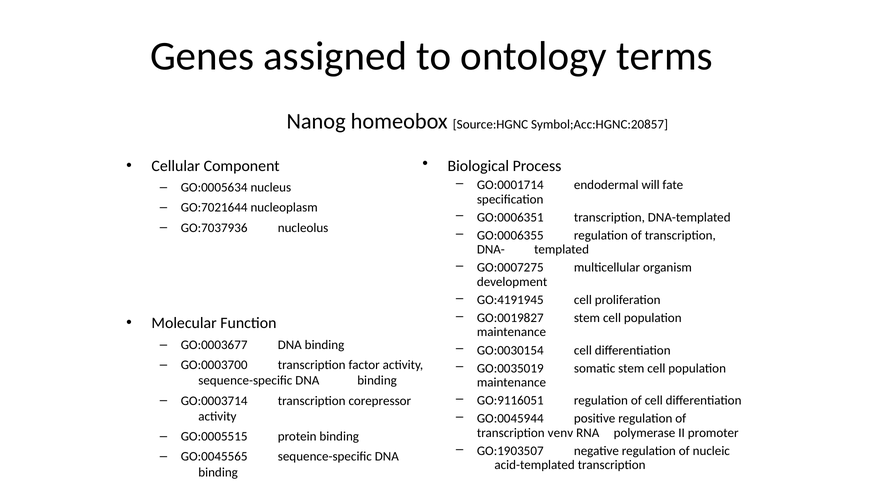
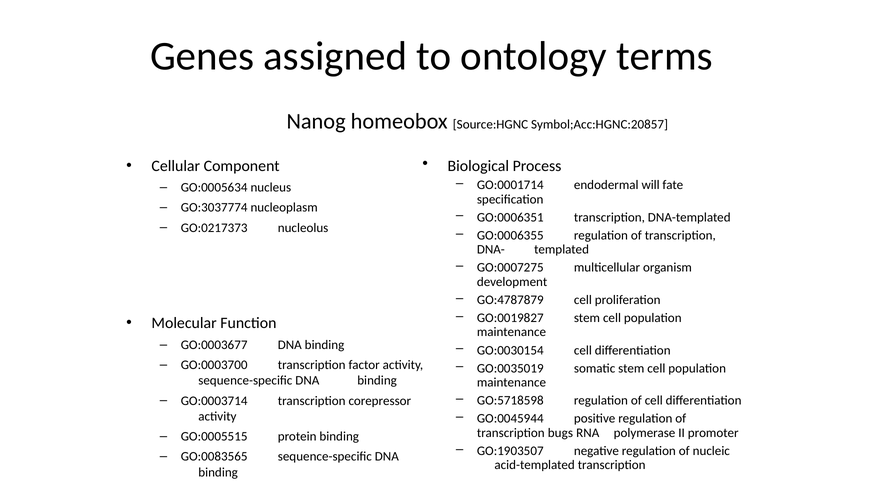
GO:7021644: GO:7021644 -> GO:3037774 (214, 208)
GO:7037936: GO:7037936 -> GO:0217373 (214, 228)
GO:4191945: GO:4191945 -> GO:4787879 (510, 300)
GO:9116051: GO:9116051 -> GO:5718598 (510, 400)
venv: venv -> bugs (560, 433)
GO:0045565: GO:0045565 -> GO:0083565 (214, 456)
